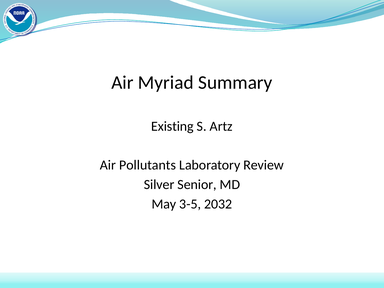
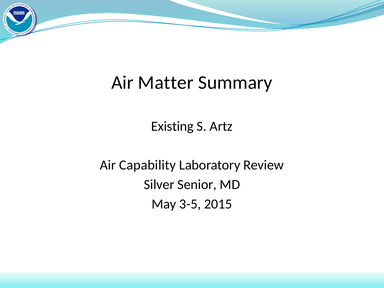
Myriad: Myriad -> Matter (166, 83)
Pollutants: Pollutants -> Capability (148, 165)
2032: 2032 -> 2015 (218, 204)
